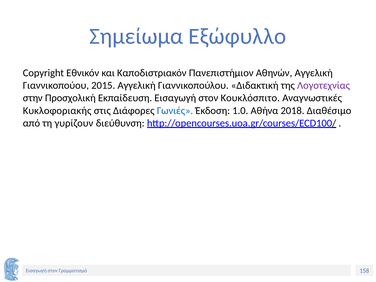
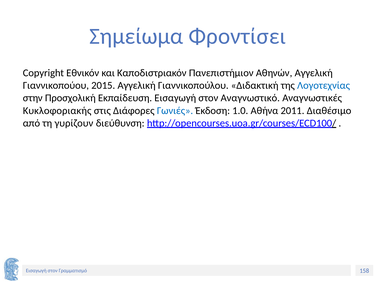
Εξώφυλλο: Εξώφυλλο -> Φροντίσει (237, 36)
Λογοτεχνίας colour: purple -> blue (324, 85)
Κουκλόσπιτο: Κουκλόσπιτο -> Αναγνωστικό (250, 98)
2018: 2018 -> 2011 (292, 111)
